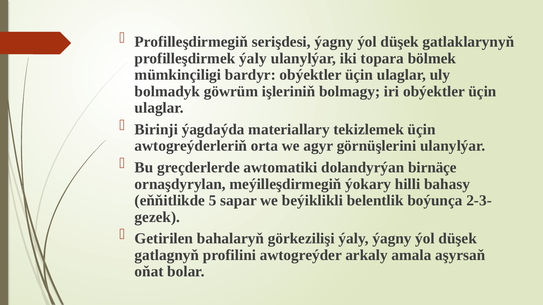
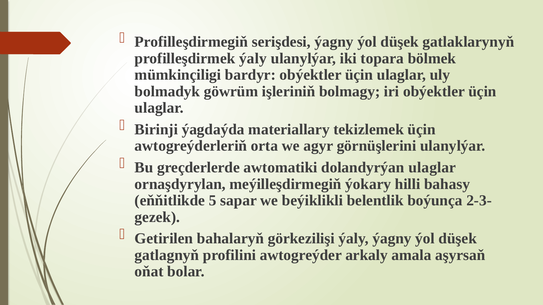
dolandyrýan birnäçe: birnäçe -> ulaglar (432, 168)
